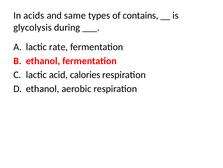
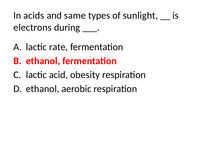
contains: contains -> sunlight (140, 15)
glycolysis: glycolysis -> electrons (33, 27)
calories: calories -> obesity (85, 75)
